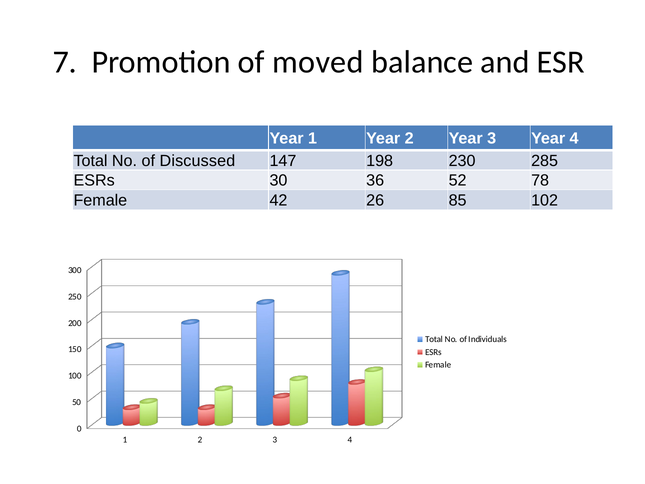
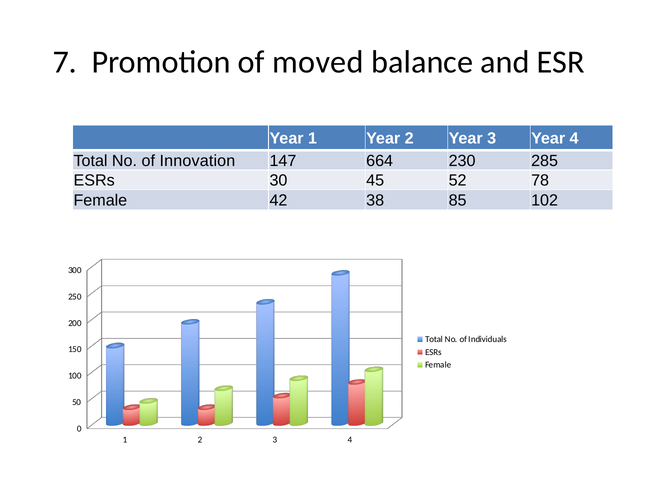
Discussed: Discussed -> Innovation (197, 161)
198: 198 -> 664 (380, 161)
36: 36 -> 45 (375, 181)
26: 26 -> 38 (375, 200)
